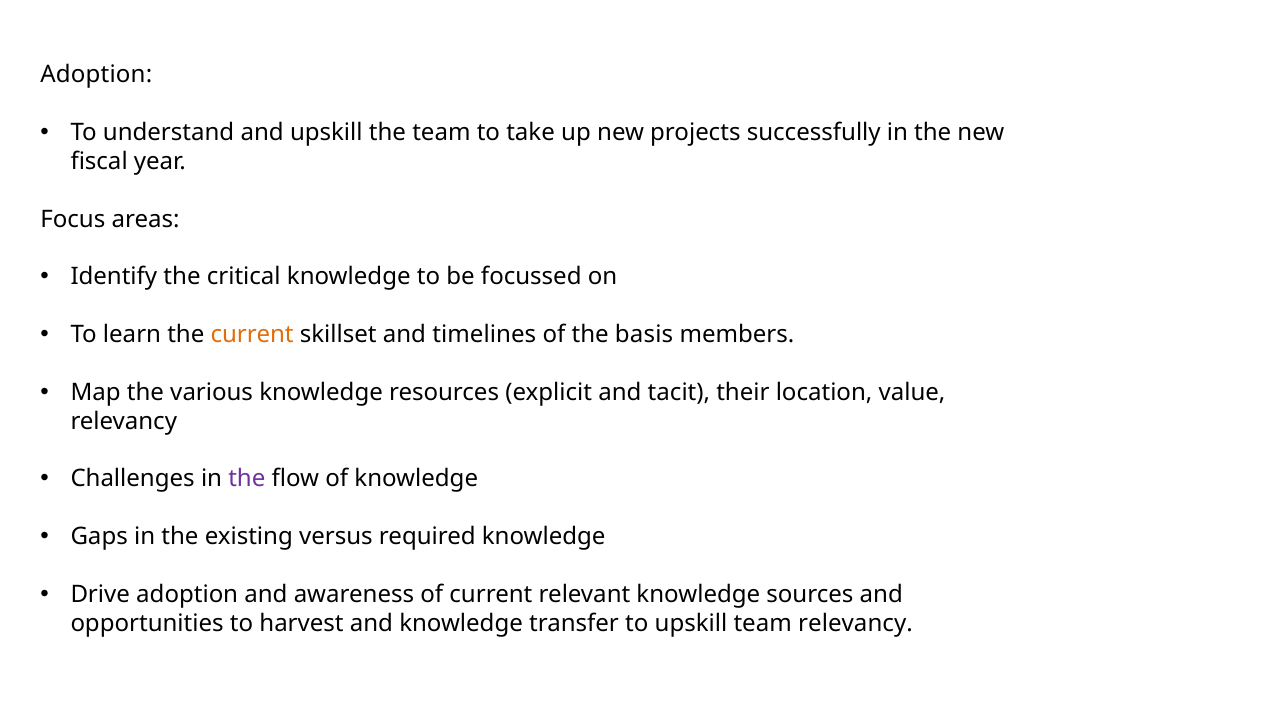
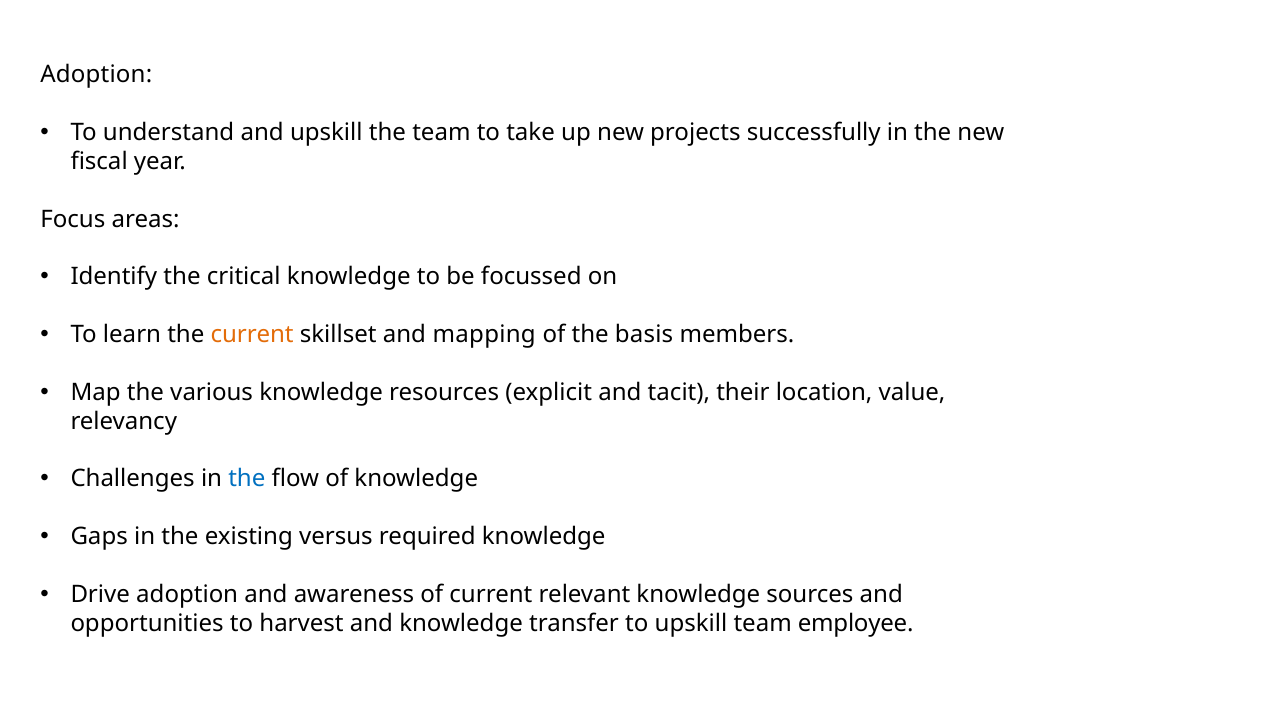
timelines: timelines -> mapping (484, 335)
the colour: purple -> blue (247, 479)
team relevancy: relevancy -> employee (856, 624)
